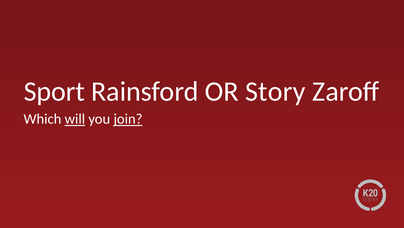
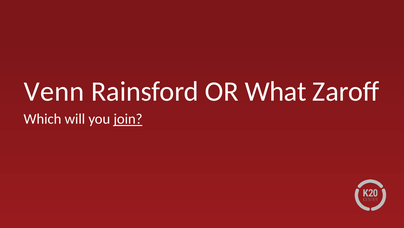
Sport: Sport -> Venn (54, 91)
Story: Story -> What (276, 91)
will underline: present -> none (75, 119)
